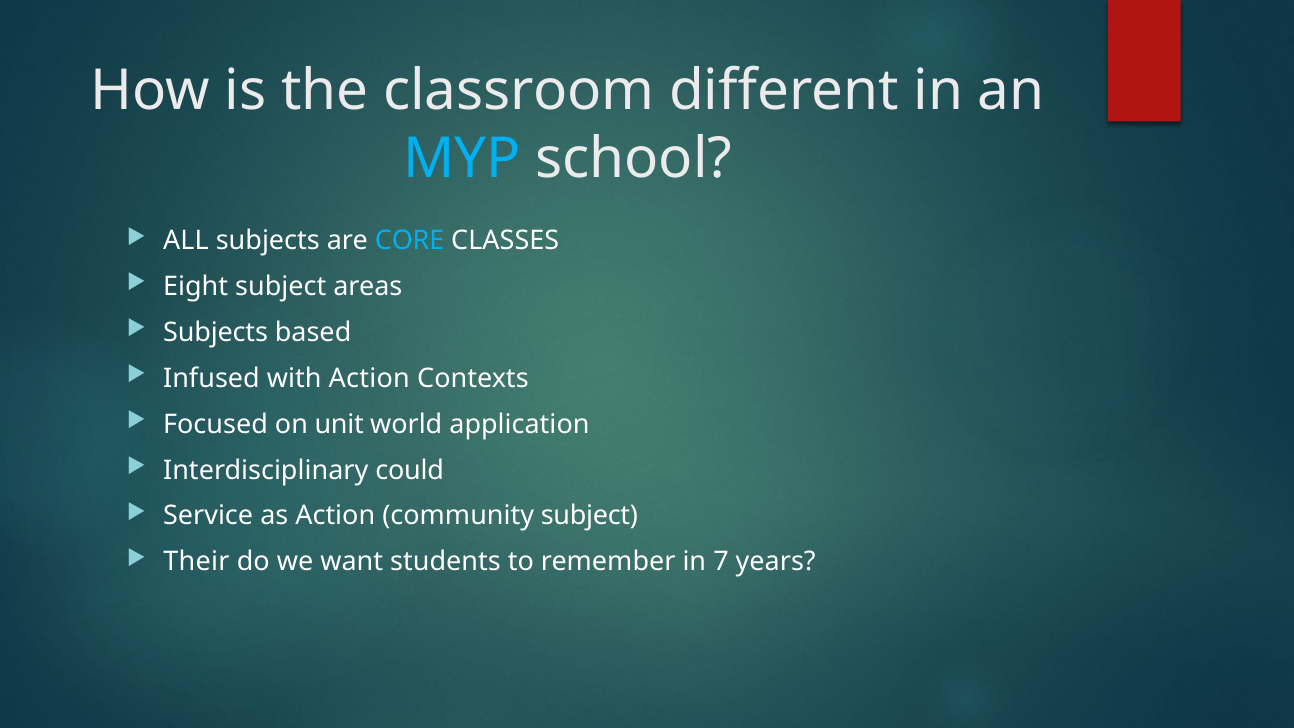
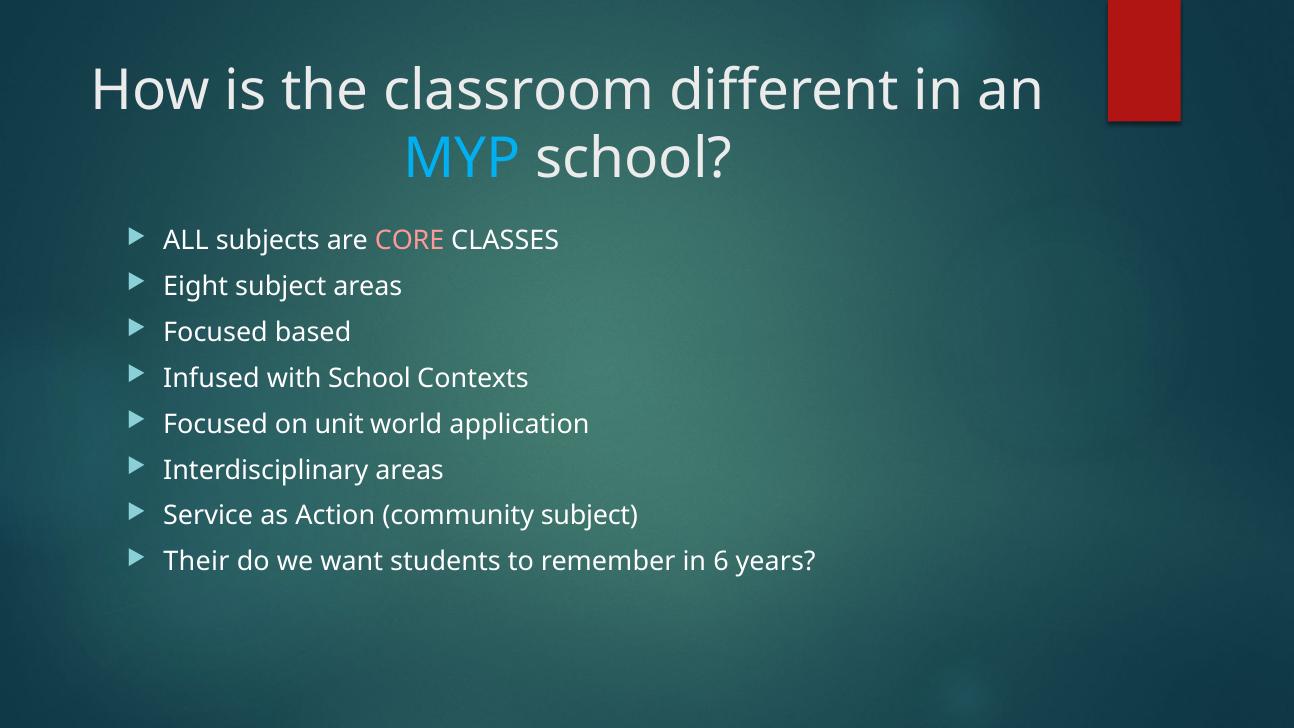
CORE colour: light blue -> pink (410, 241)
Subjects: Subjects -> Focused (216, 333)
with Action: Action -> School (370, 378)
Interdisciplinary could: could -> areas (410, 470)
7: 7 -> 6 (721, 562)
